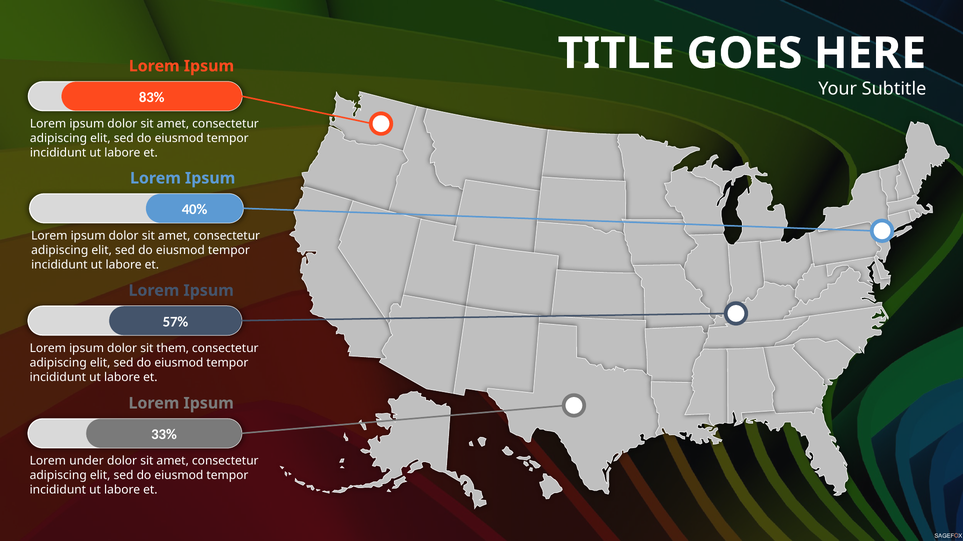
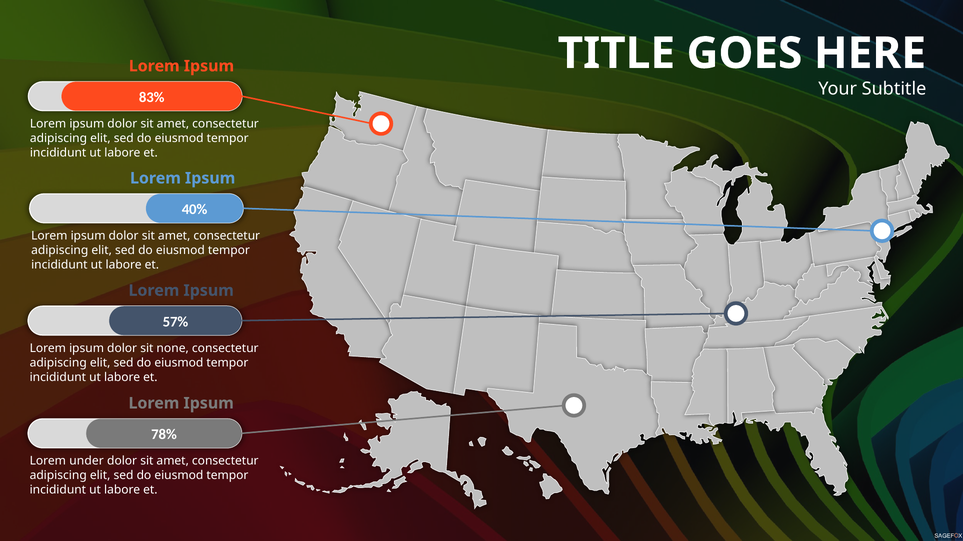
them: them -> none (173, 349)
33%: 33% -> 78% (164, 435)
